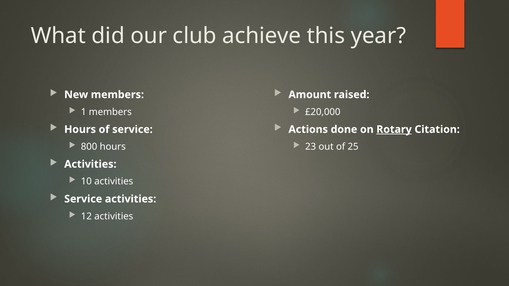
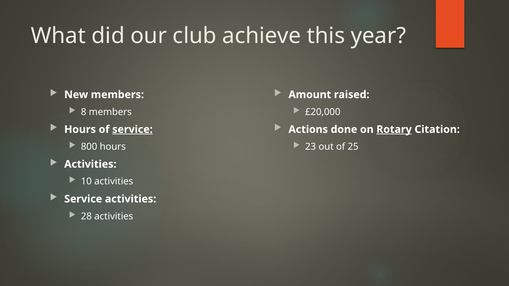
1: 1 -> 8 (84, 112)
service underline: none -> present (132, 130)
12: 12 -> 28 (86, 216)
